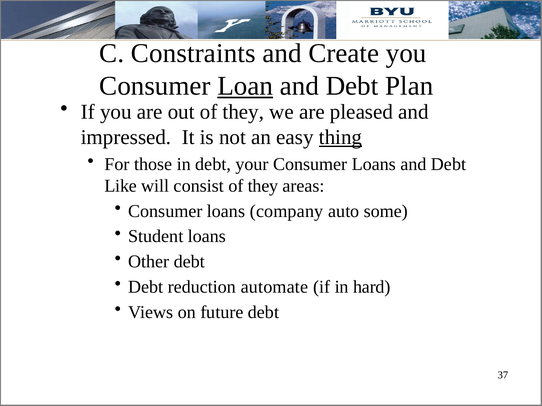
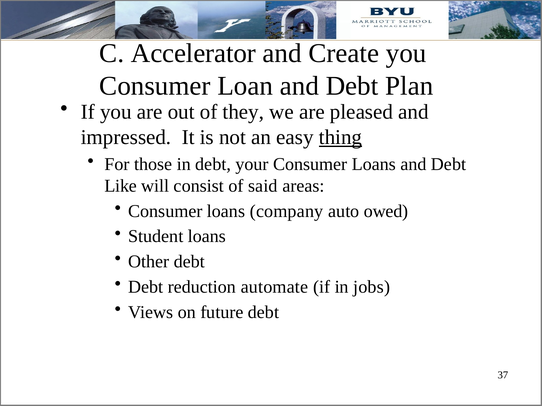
Constraints: Constraints -> Accelerator (193, 53)
Loan underline: present -> none (245, 86)
consist of they: they -> said (263, 186)
some: some -> owed (386, 211)
hard: hard -> jobs (372, 287)
